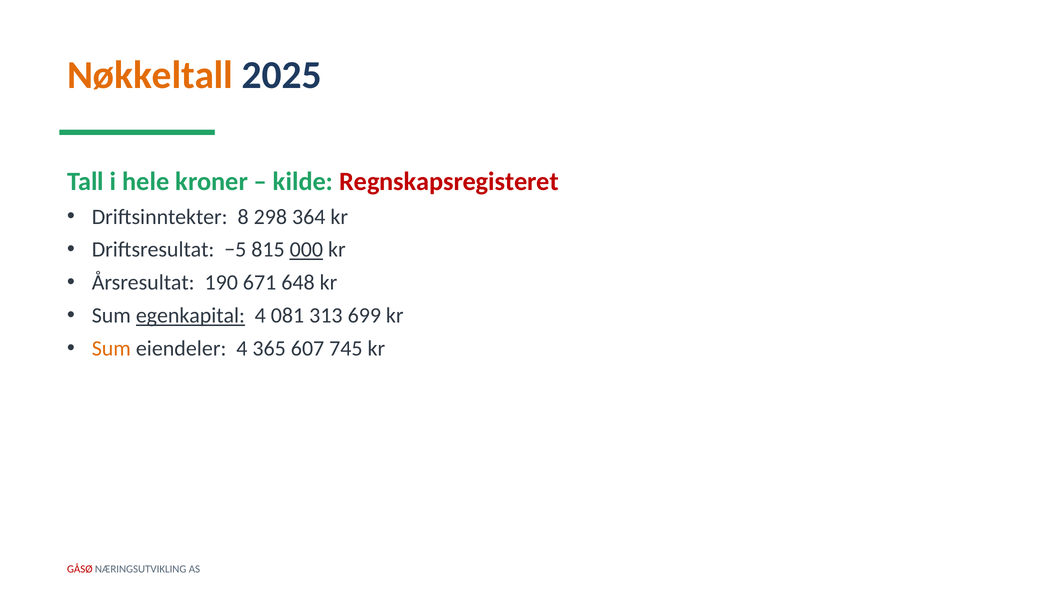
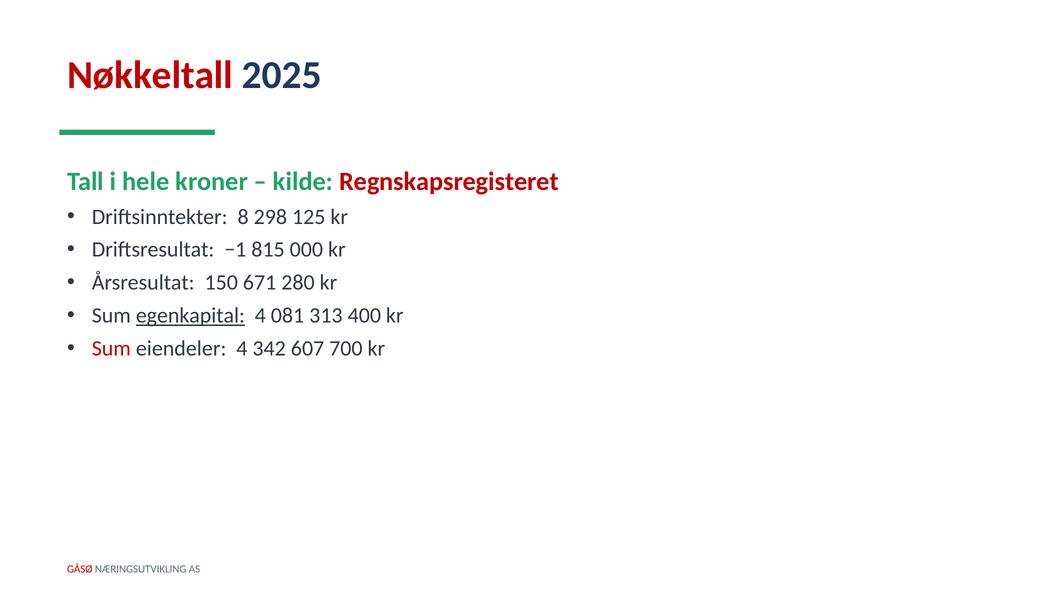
Nøkkeltall colour: orange -> red (150, 75)
364: 364 -> 125 (309, 217)
−5: −5 -> −1 (235, 250)
000 underline: present -> none (306, 250)
190: 190 -> 150 (221, 283)
648: 648 -> 280 (298, 283)
699: 699 -> 400 (364, 316)
Sum colour: orange -> red (111, 349)
365: 365 -> 342 (269, 349)
745: 745 -> 700 (346, 349)
